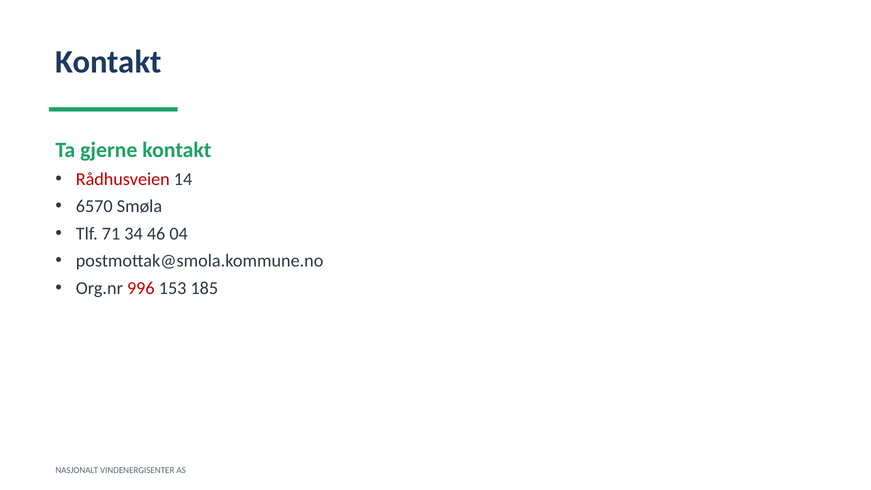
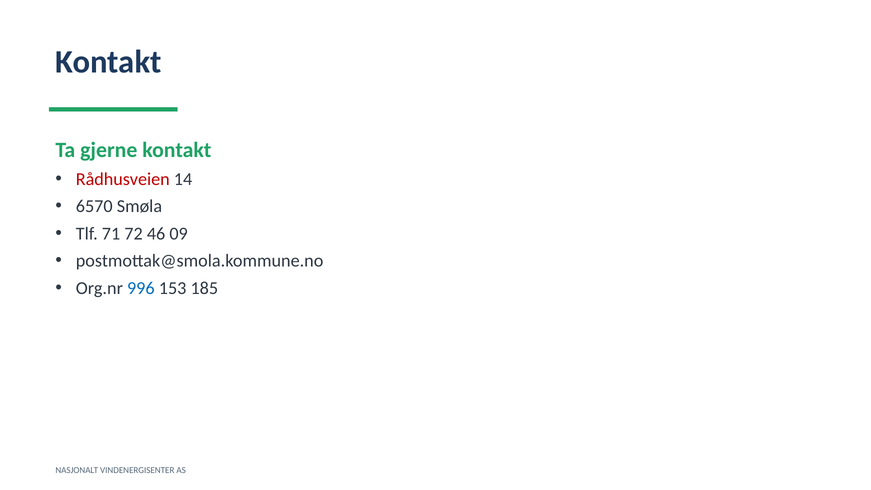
34: 34 -> 72 (134, 234)
04: 04 -> 09 (179, 234)
996 colour: red -> blue (141, 288)
